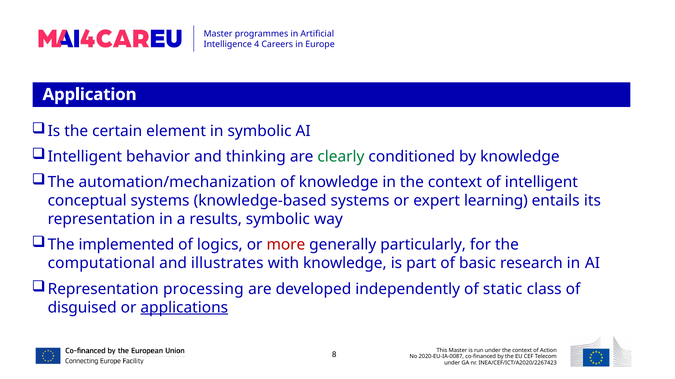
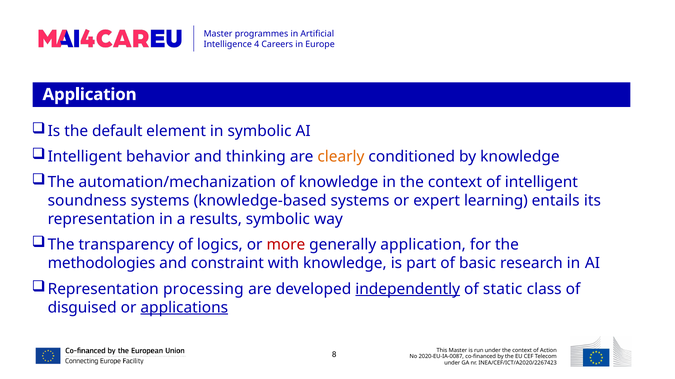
certain: certain -> default (117, 131)
clearly colour: green -> orange (341, 157)
conceptual: conceptual -> soundness (87, 201)
implemented: implemented -> transparency (126, 245)
generally particularly: particularly -> application (423, 245)
computational: computational -> methodologies (101, 264)
illustrates: illustrates -> constraint (227, 264)
independently underline: none -> present (408, 289)
